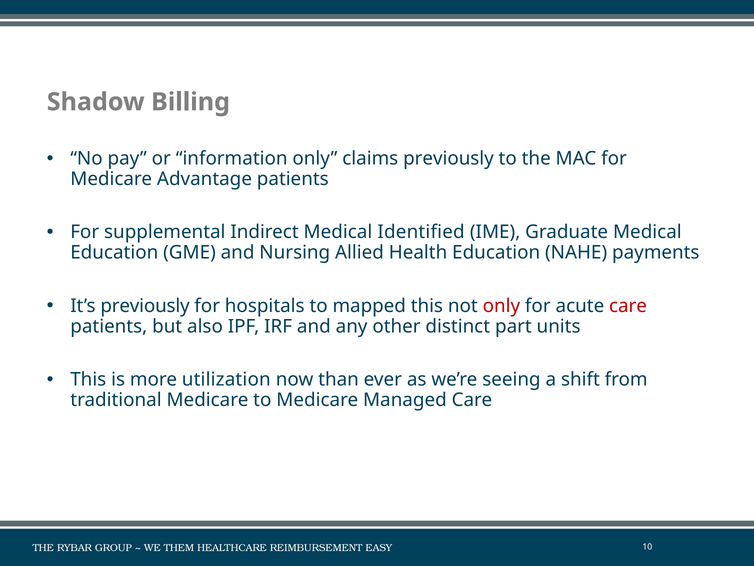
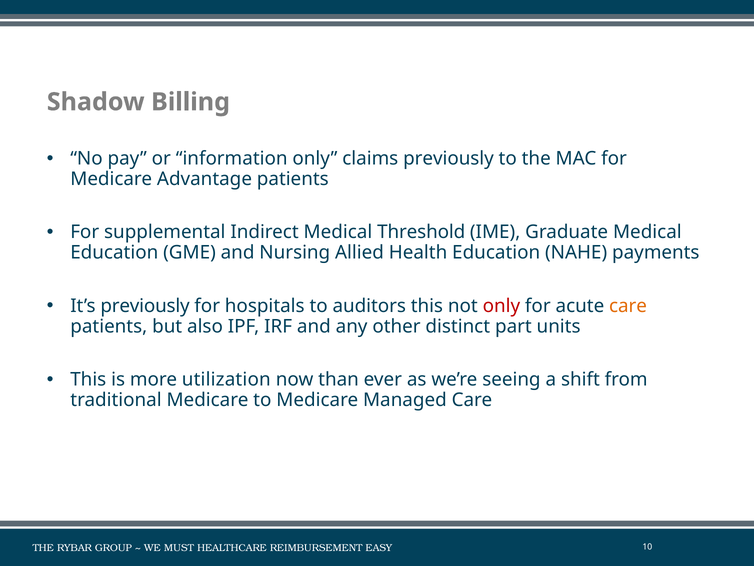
Identified: Identified -> Threshold (421, 232)
mapped: mapped -> auditors (369, 306)
care colour: red -> orange (628, 306)
THEM: THEM -> MUST (179, 547)
